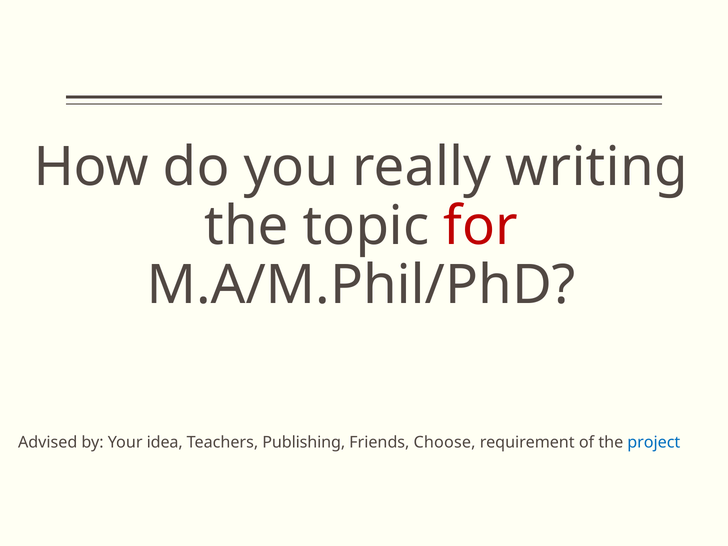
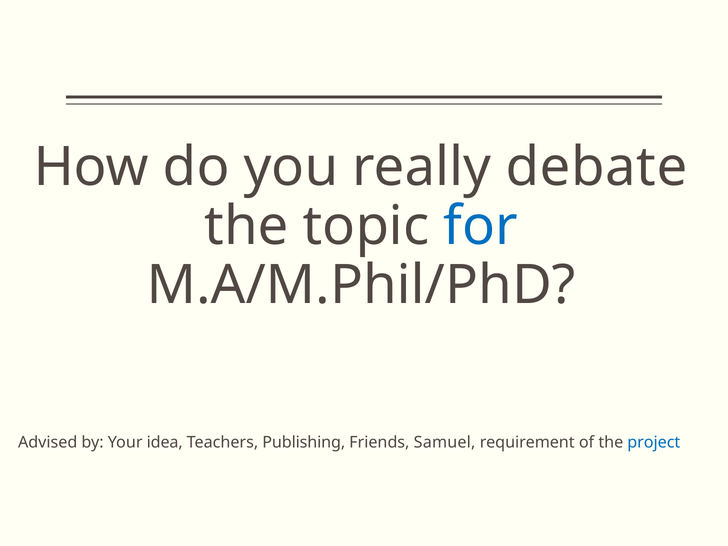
writing: writing -> debate (597, 167)
for colour: red -> blue (481, 226)
Choose: Choose -> Samuel (445, 442)
